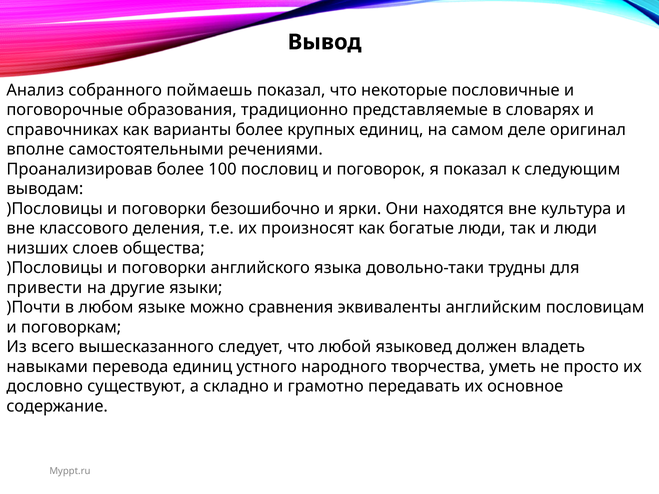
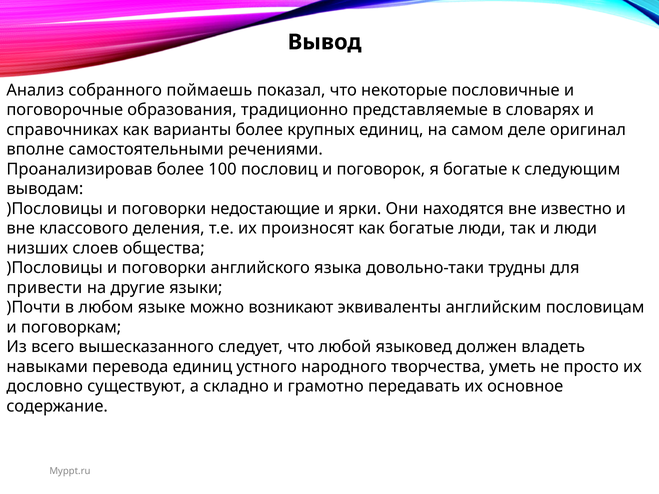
я показал: показал -> богатые (475, 169)
безошибочно: безошибочно -> недостающие (265, 209)
культура: культура -> известно (576, 209)
сравнения: сравнения -> возникают (291, 308)
